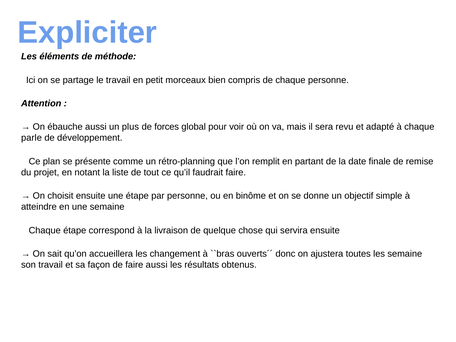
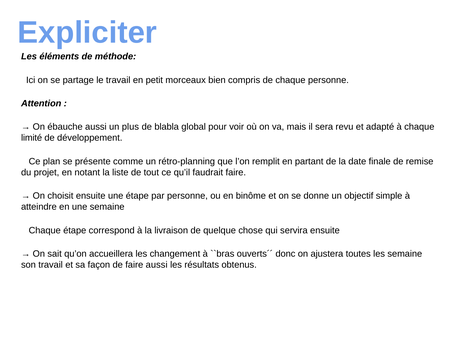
forces: forces -> blabla (167, 127)
parle: parle -> limité (32, 138)
